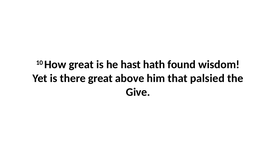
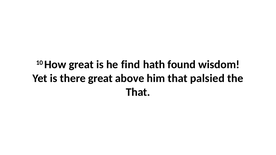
hast: hast -> find (131, 65)
Give: Give -> That (138, 92)
